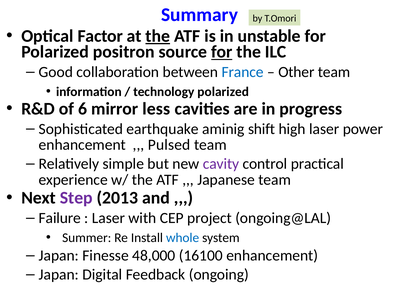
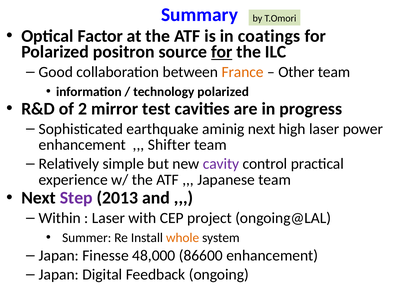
the underline: present -> none (158, 36)
unstable: unstable -> coatings (269, 36)
France colour: blue -> orange (243, 72)
6: 6 -> 2 (83, 109)
less: less -> test (156, 109)
aminig shift: shift -> next (262, 129)
Pulsed: Pulsed -> Shifter (169, 145)
Failure: Failure -> Within (60, 218)
whole colour: blue -> orange (183, 238)
16100: 16100 -> 86600 (201, 256)
